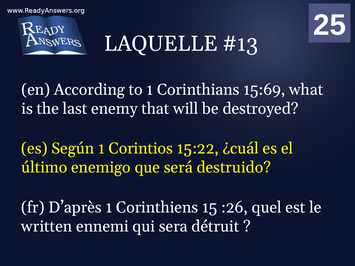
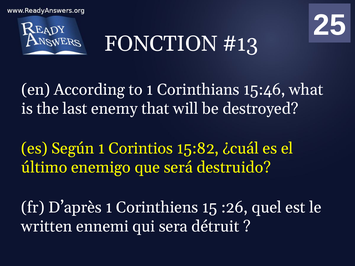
LAQUELLE: LAQUELLE -> FONCTION (161, 44)
15:69: 15:69 -> 15:46 (264, 90)
15:22: 15:22 -> 15:82 (198, 149)
